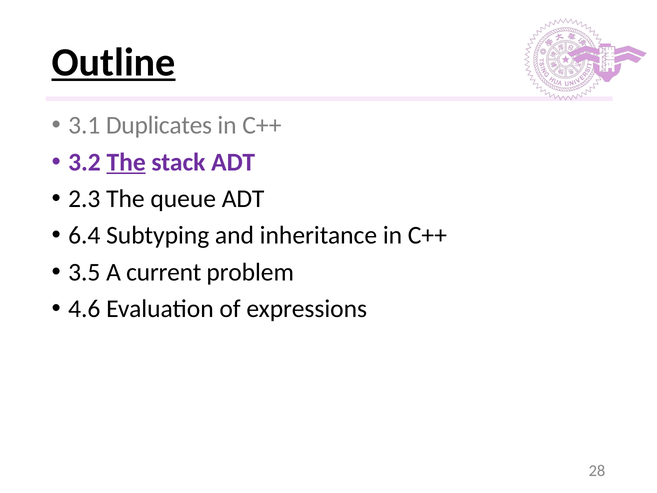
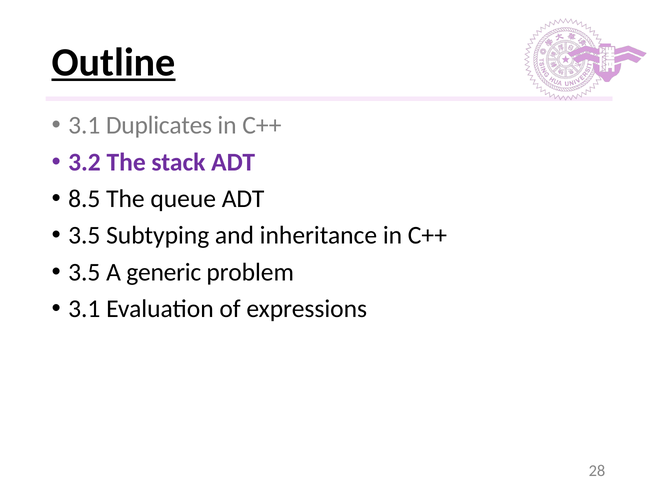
The underline: present -> none (126, 162)
2.3: 2.3 -> 8.5 (84, 199)
6.4: 6.4 -> 3.5 (84, 235)
current: current -> generic (164, 272)
4.6: 4.6 -> 3.1 (84, 309)
